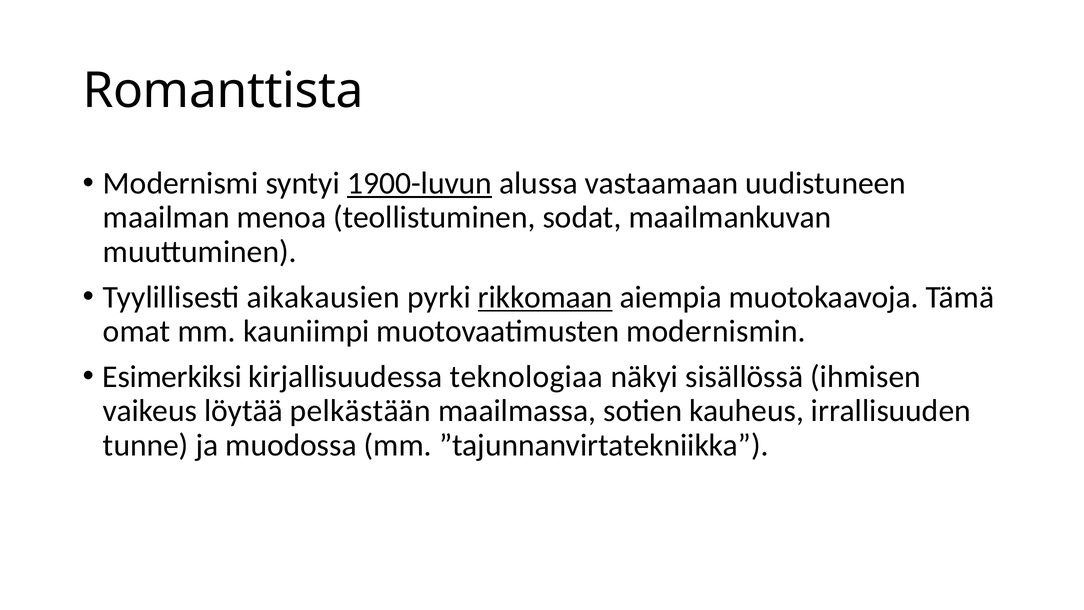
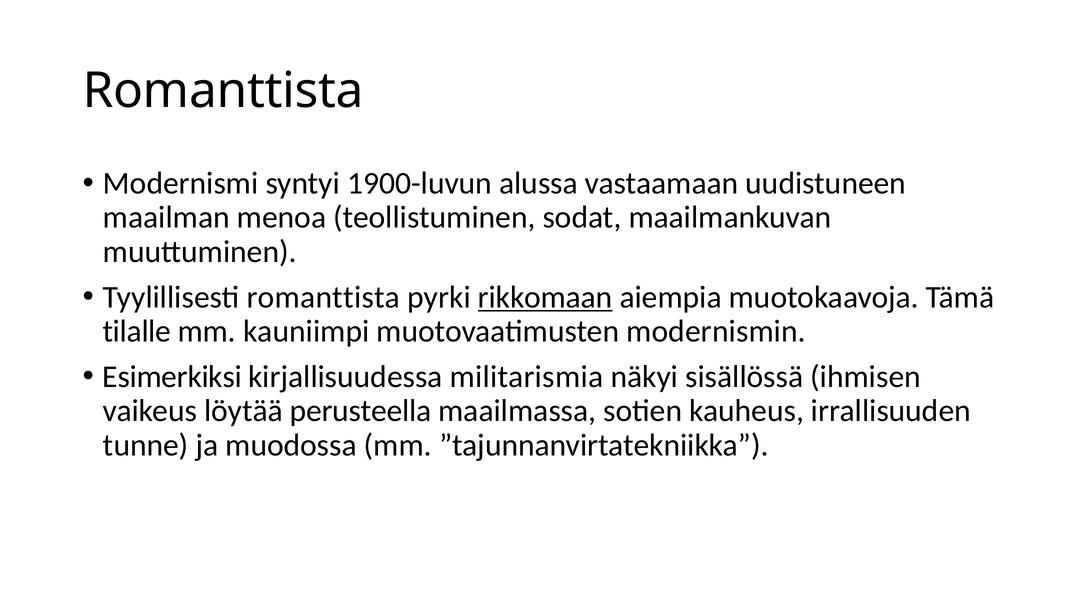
1900-luvun underline: present -> none (420, 183)
Tyylillisesti aikakausien: aikakausien -> romanttista (323, 297)
omat: omat -> tilalle (137, 331)
teknologiaa: teknologiaa -> militarismia (526, 377)
pelkästään: pelkästään -> perusteella (361, 411)
